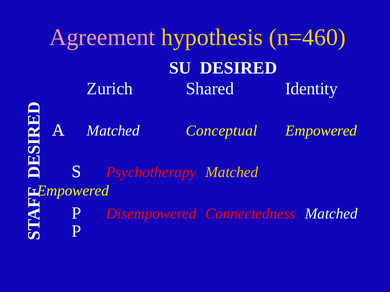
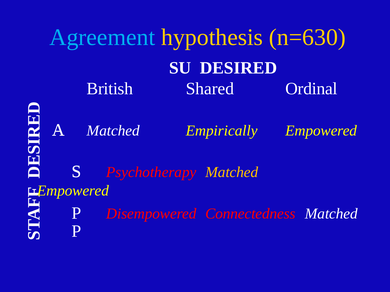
Agreement colour: pink -> light blue (102, 37)
n=460: n=460 -> n=630 (307, 37)
Zurich: Zurich -> British (110, 89)
Identity: Identity -> Ordinal (311, 89)
Conceptual: Conceptual -> Empirically (222, 131)
